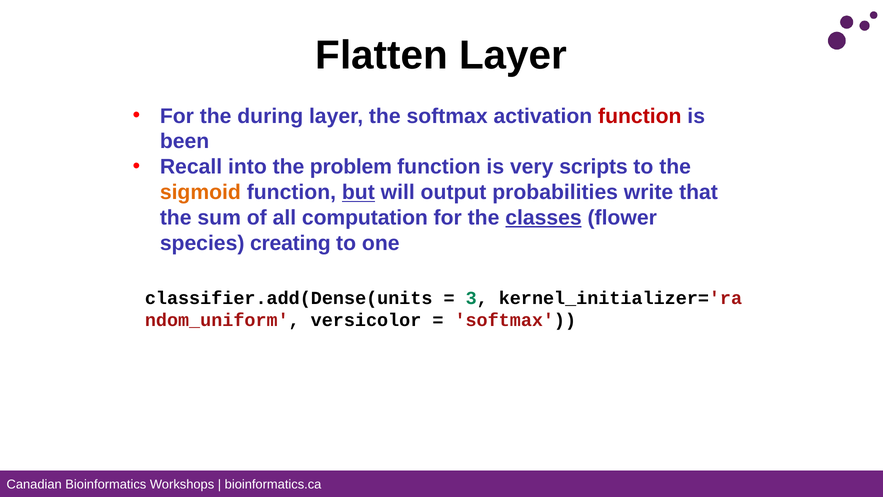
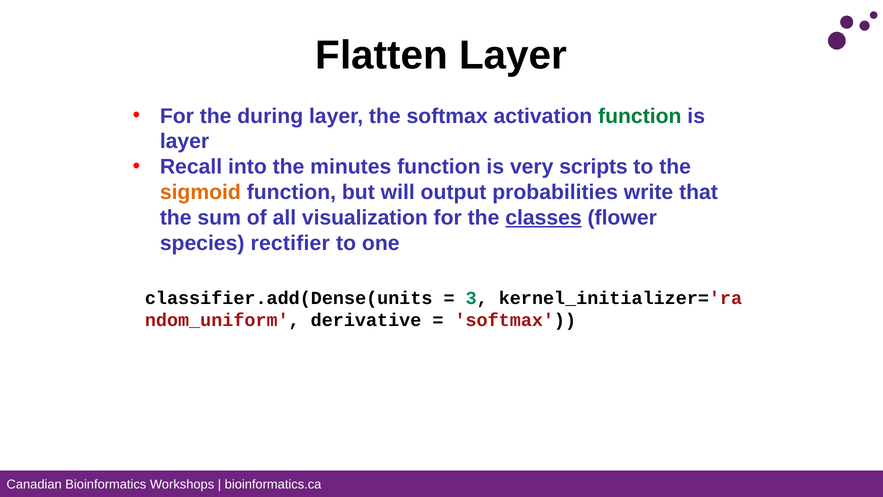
function colour: red -> green (640, 116)
been: been -> layer (185, 141)
problem: problem -> minutes (351, 167)
but underline: present -> none (358, 192)
computation: computation -> visualization (365, 218)
creating: creating -> rectifier (290, 243)
versicolor: versicolor -> derivative (366, 320)
